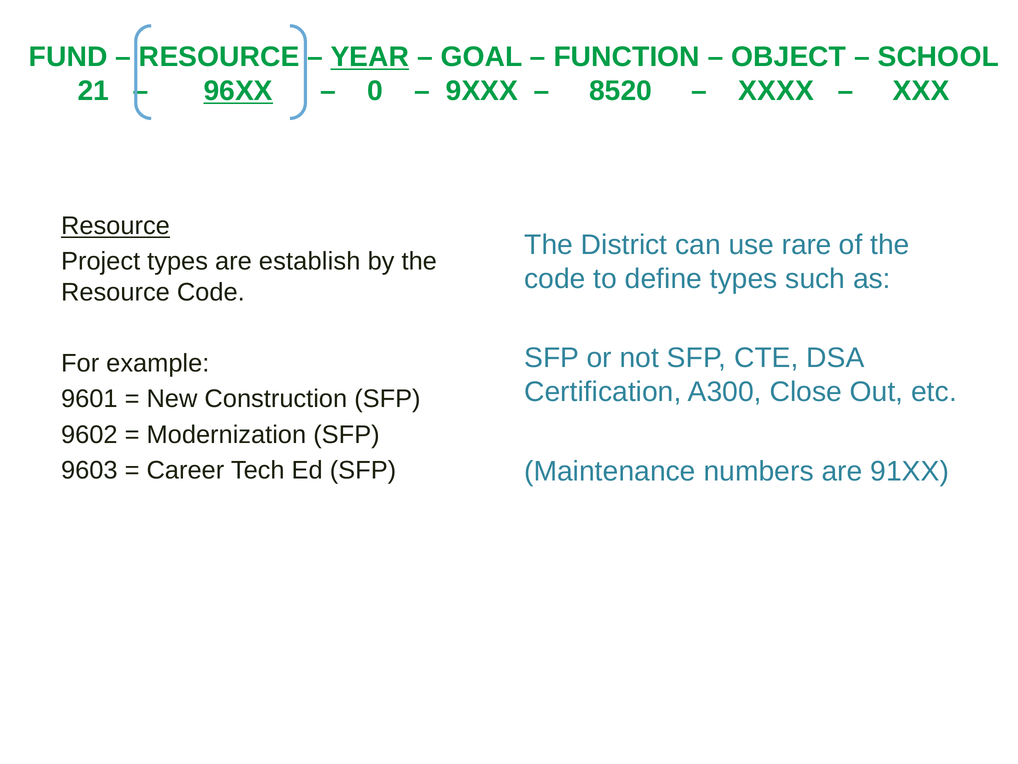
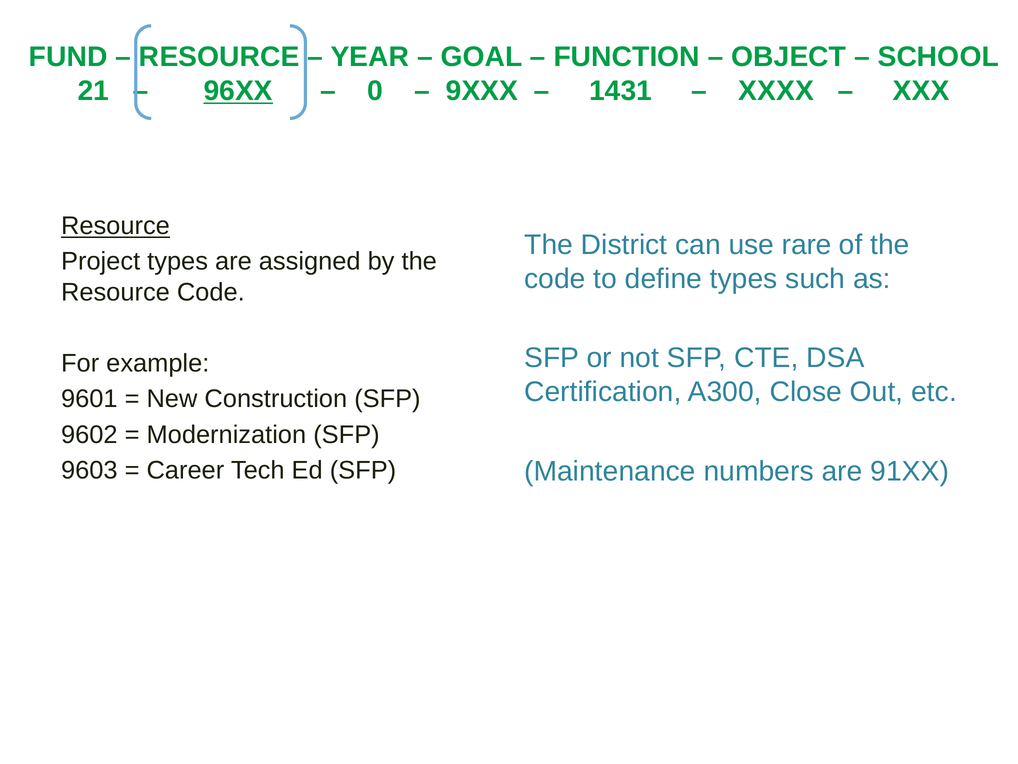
YEAR underline: present -> none (370, 57)
8520: 8520 -> 1431 (621, 91)
establish: establish -> assigned (310, 261)
